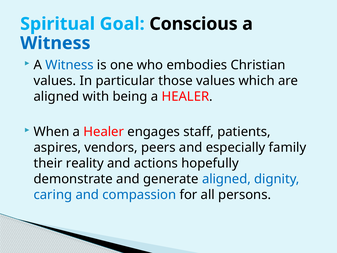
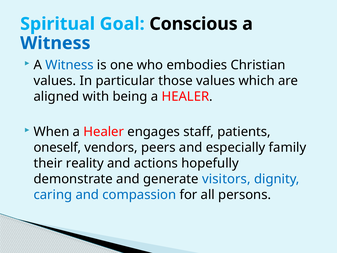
aspires: aspires -> oneself (57, 147)
generate aligned: aligned -> visitors (226, 179)
